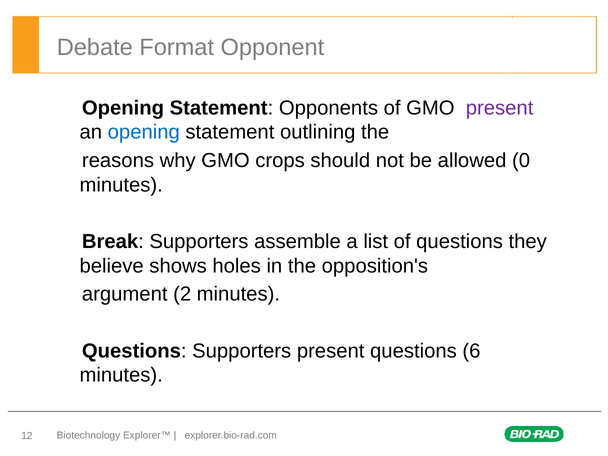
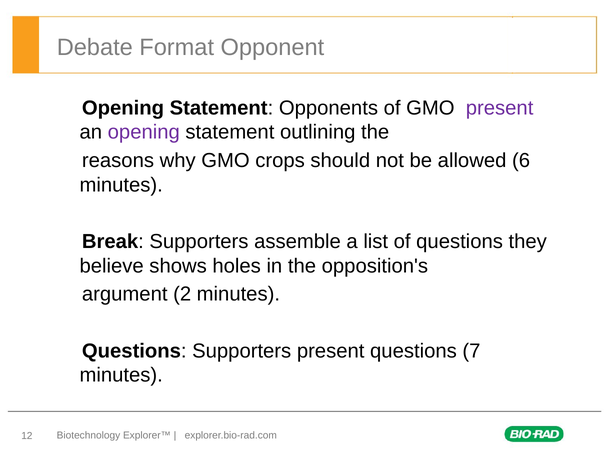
opening colour: blue -> purple (144, 132)
0: 0 -> 6 (521, 161)
6: 6 -> 7 (471, 351)
